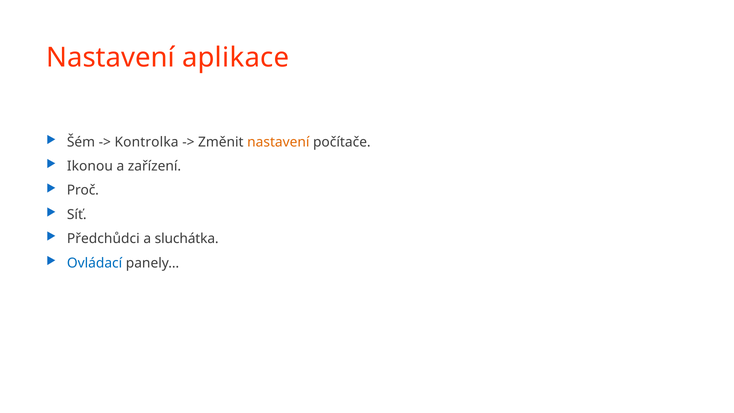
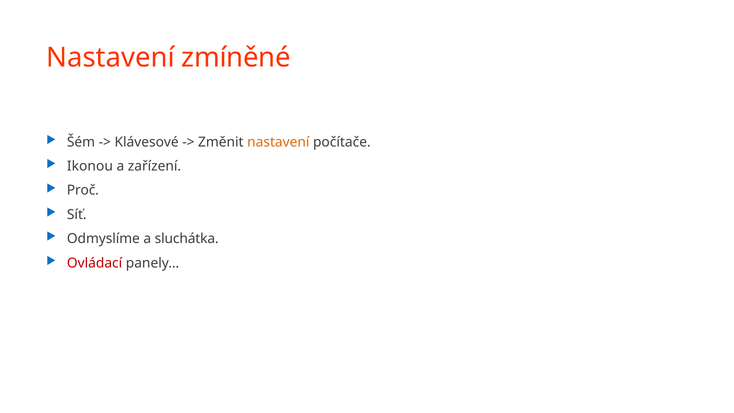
aplikace: aplikace -> zmíněné (236, 58)
Kontrolka: Kontrolka -> Klávesové (147, 142)
Předchůdci: Předchůdci -> Odmyslíme (103, 239)
Ovládací colour: blue -> red (95, 263)
